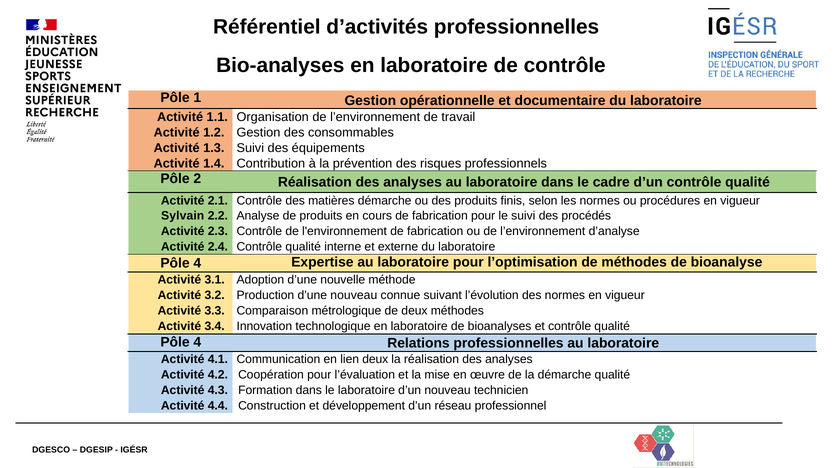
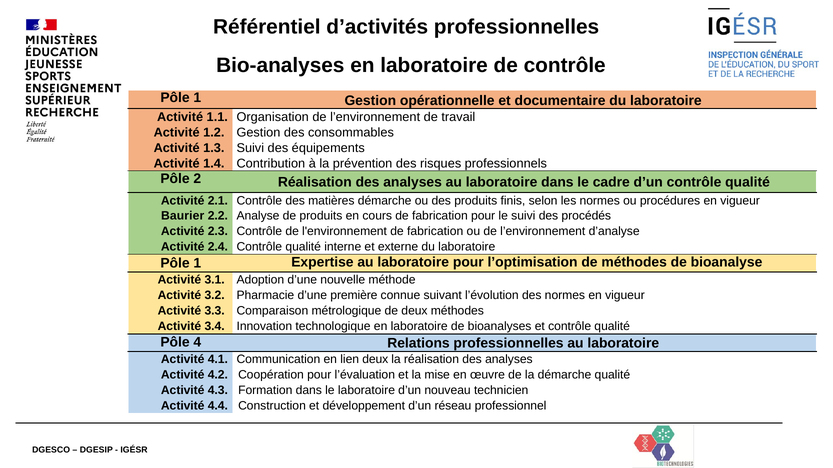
Sylvain: Sylvain -> Baurier (183, 216)
4: 4 -> 1 (197, 264)
Production: Production -> Pharmacie (265, 296)
d’une nouveau: nouveau -> première (354, 296)
